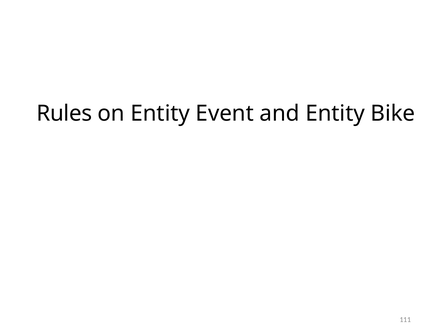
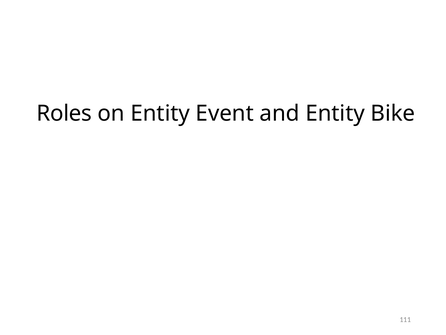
Rules: Rules -> Roles (64, 113)
